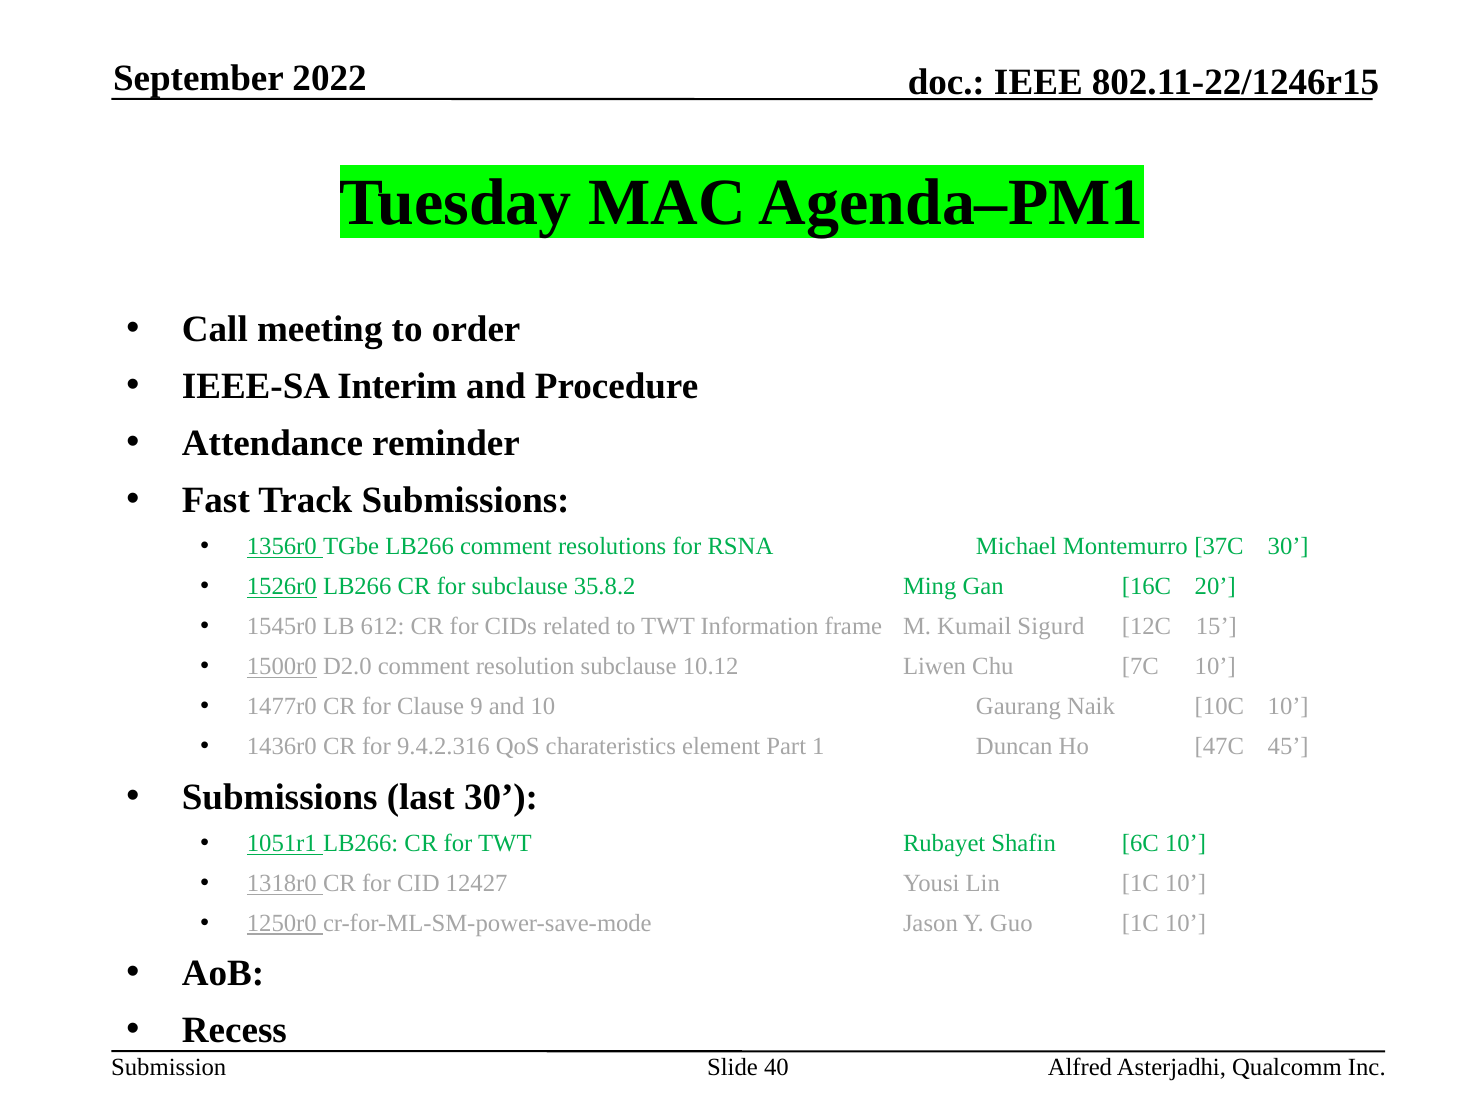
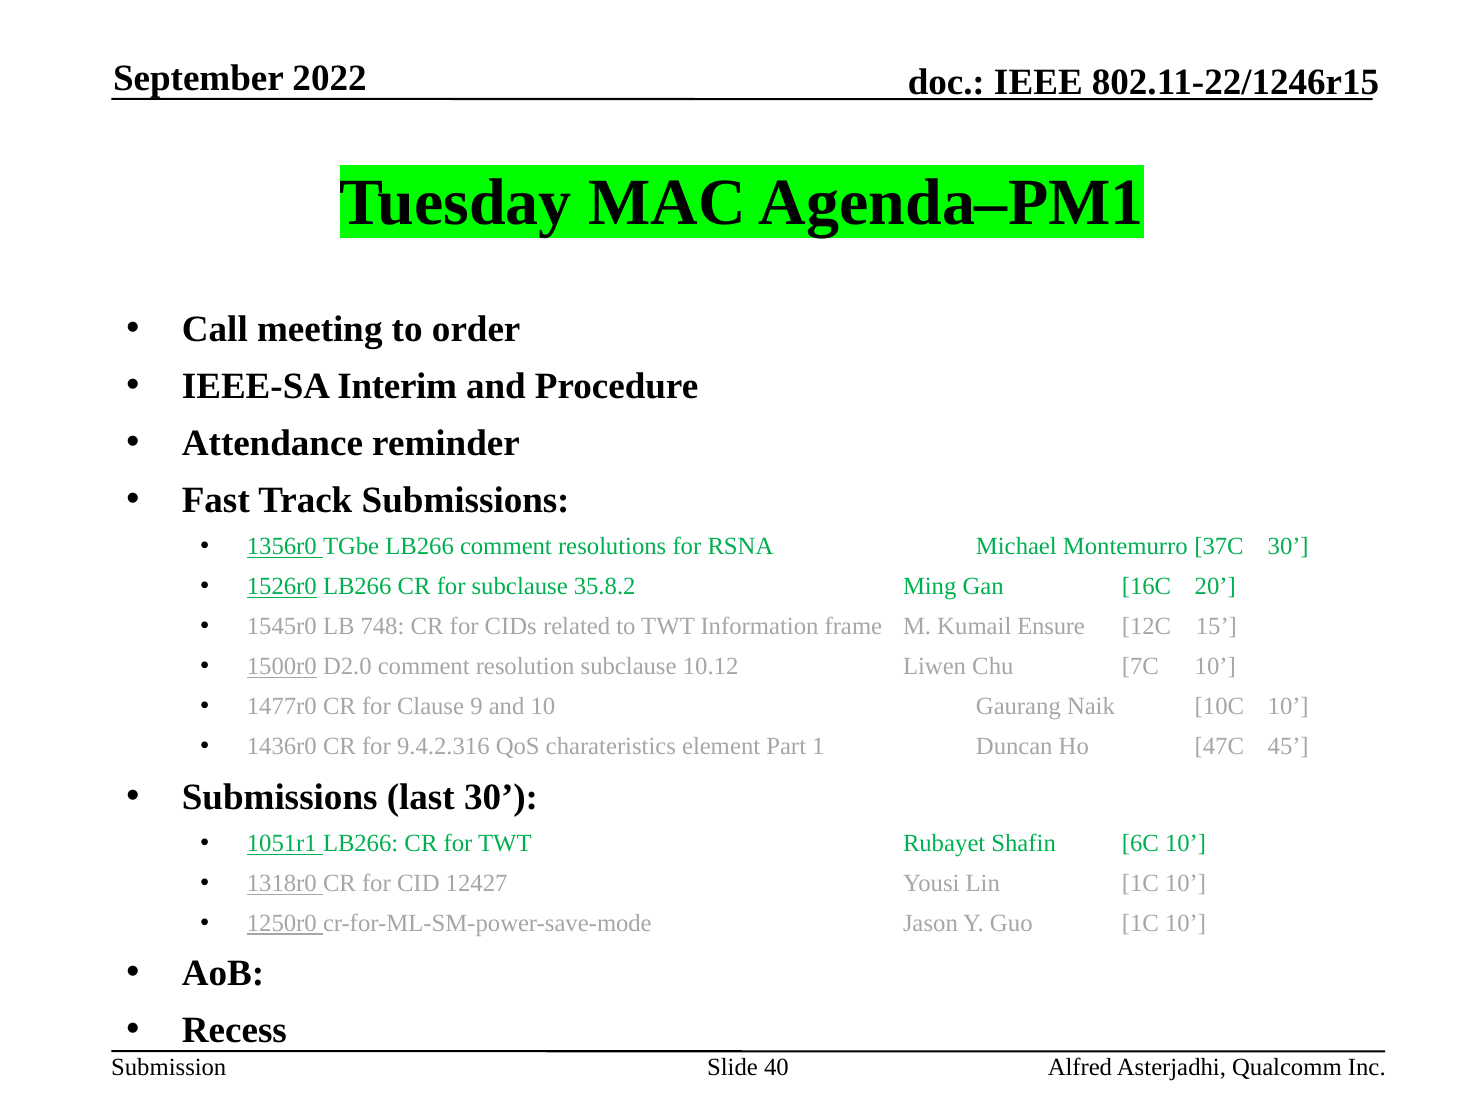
612: 612 -> 748 (382, 627)
Sigurd: Sigurd -> Ensure (1051, 627)
